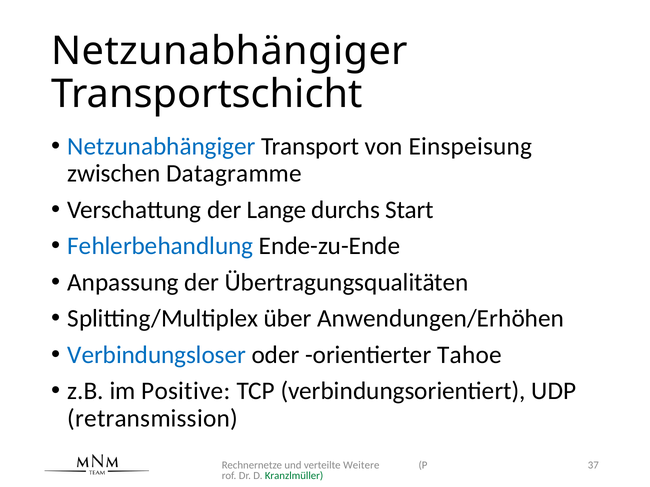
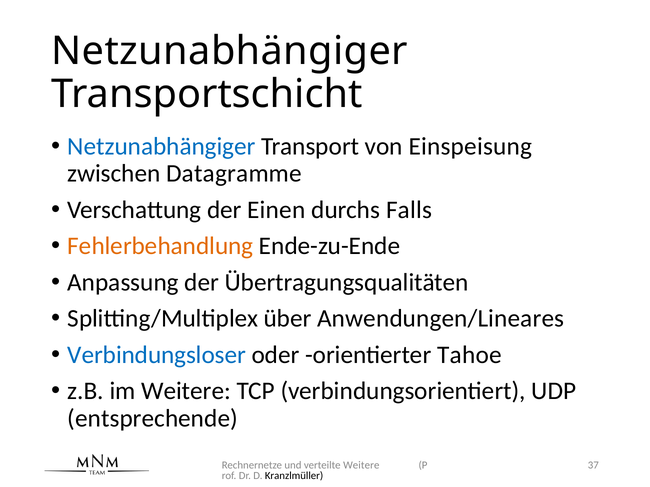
Lange: Lange -> Einen (276, 210)
Start: Start -> Falls (409, 210)
Fehlerbehandlung colour: blue -> orange (160, 246)
Anwendungen/Erhöhen: Anwendungen/Erhöhen -> Anwendungen/Lineares (441, 319)
im Positive: Positive -> Weitere (186, 391)
retransmission: retransmission -> entsprechende (153, 419)
Kranzlmüller colour: green -> black (294, 476)
